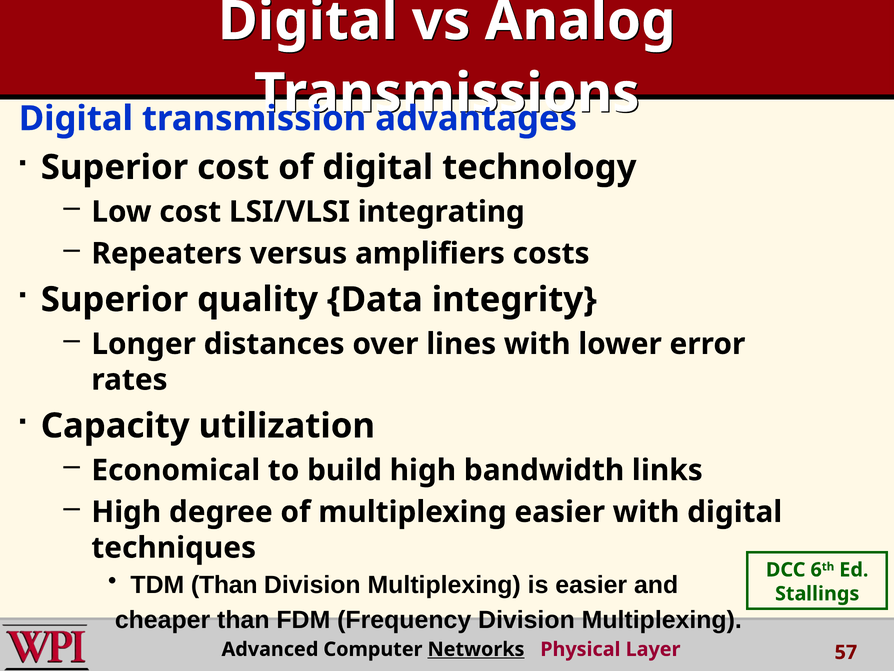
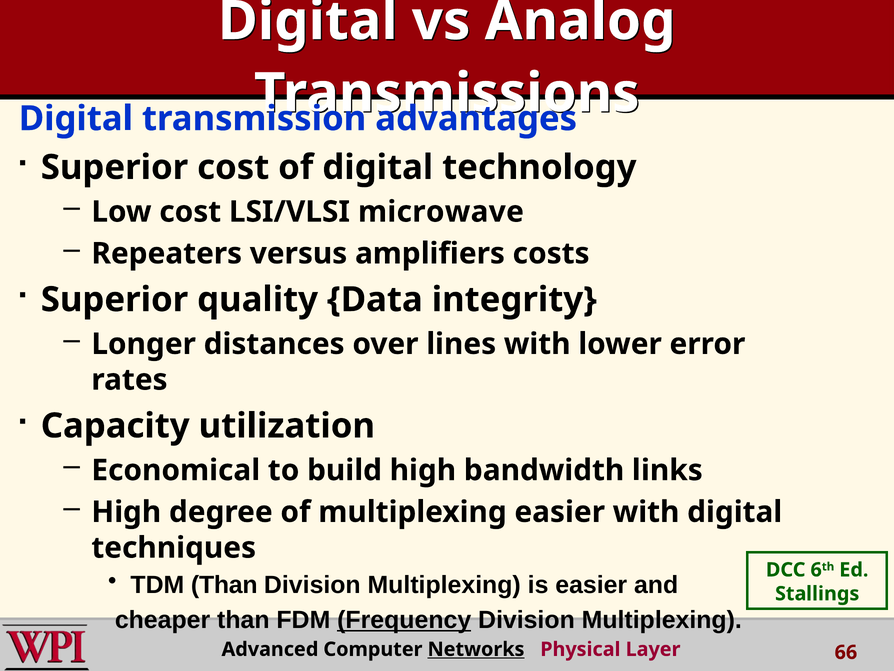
integrating: integrating -> microwave (441, 212)
Frequency underline: none -> present (404, 620)
57: 57 -> 66 (846, 652)
